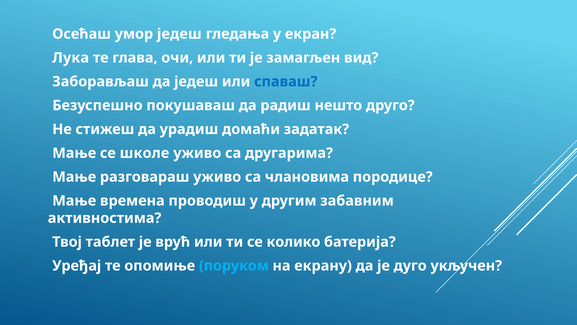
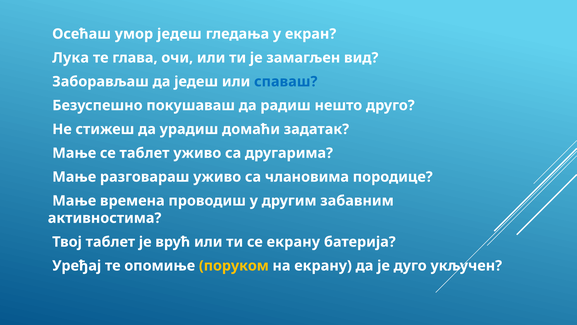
се школе: школе -> таблет (144, 153)
се колико: колико -> екрану (293, 242)
поруком colour: light blue -> yellow (234, 265)
